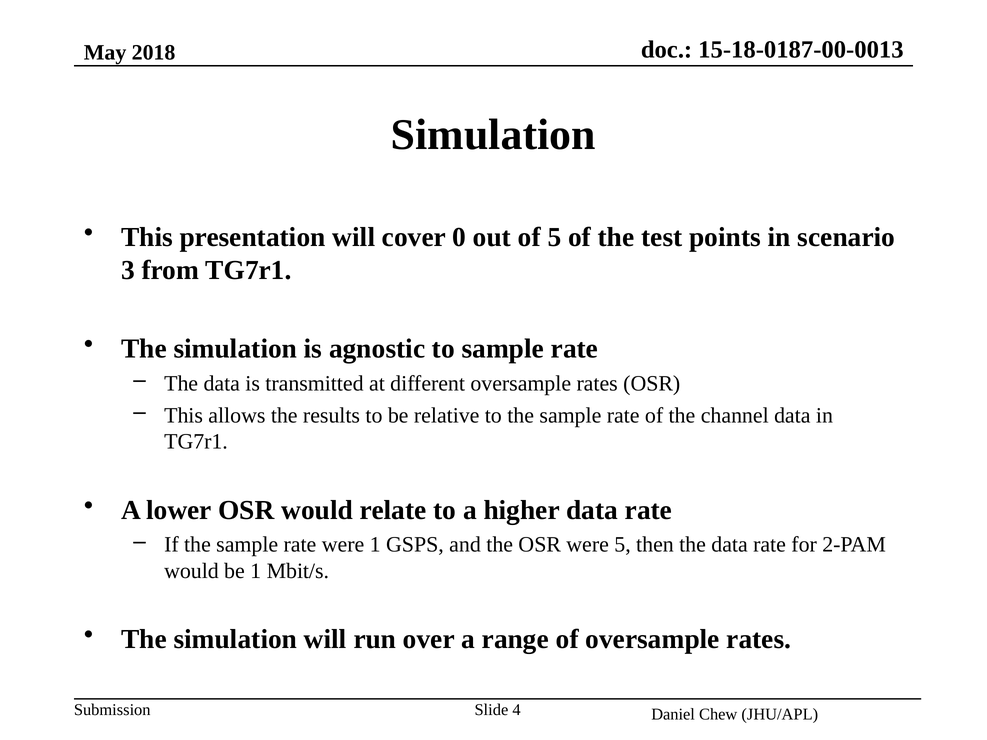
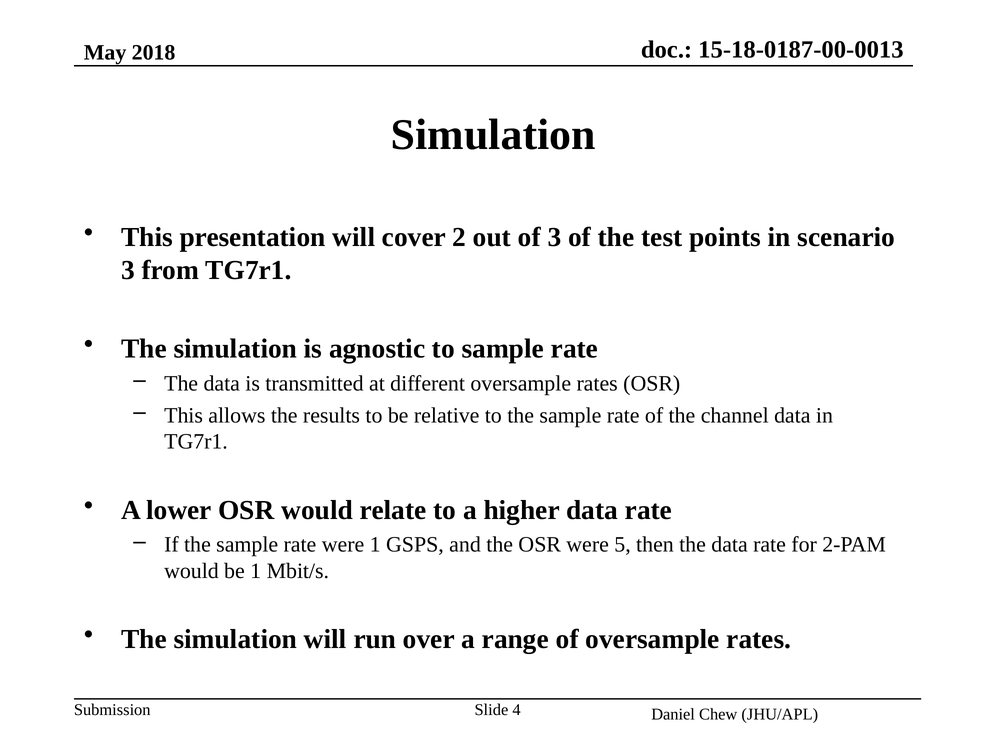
0: 0 -> 2 (459, 237)
of 5: 5 -> 3 (554, 237)
